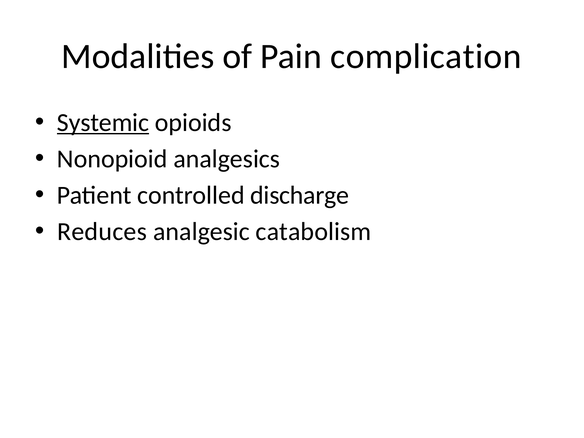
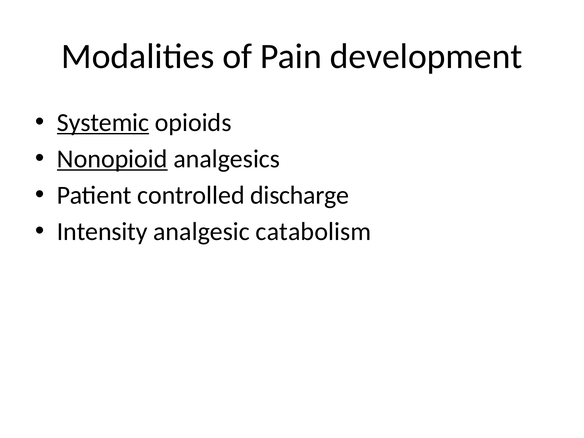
complication: complication -> development (426, 57)
Nonopioid underline: none -> present (112, 159)
Reduces: Reduces -> Intensity (102, 232)
